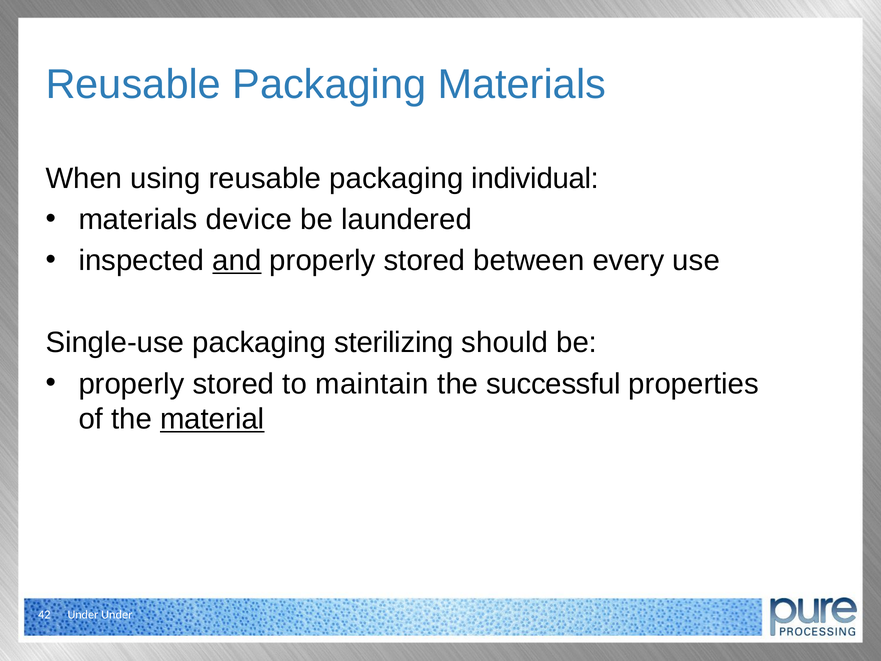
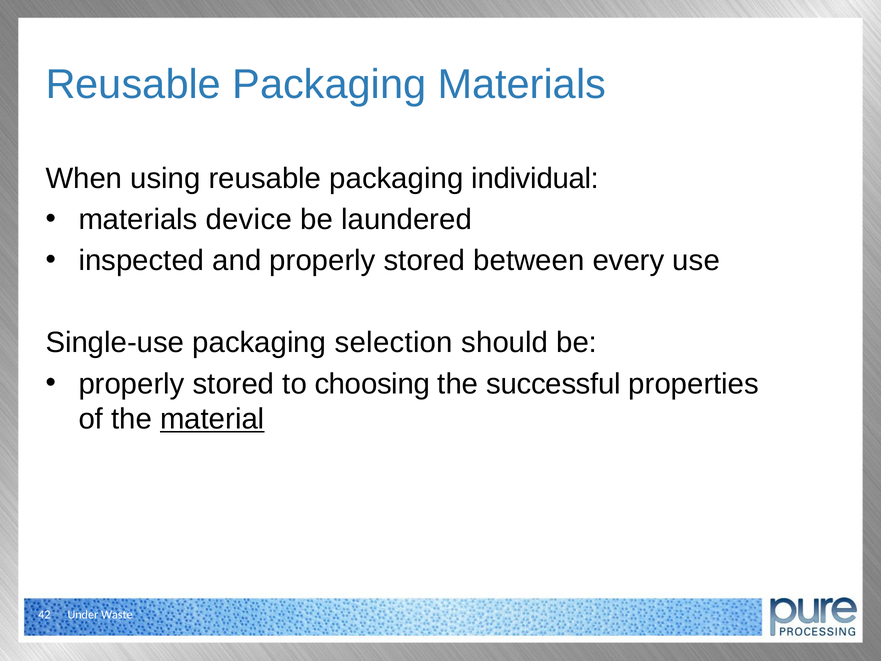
and underline: present -> none (237, 260)
sterilizing: sterilizing -> selection (394, 343)
maintain: maintain -> choosing (372, 384)
Under Under: Under -> Waste (117, 615)
